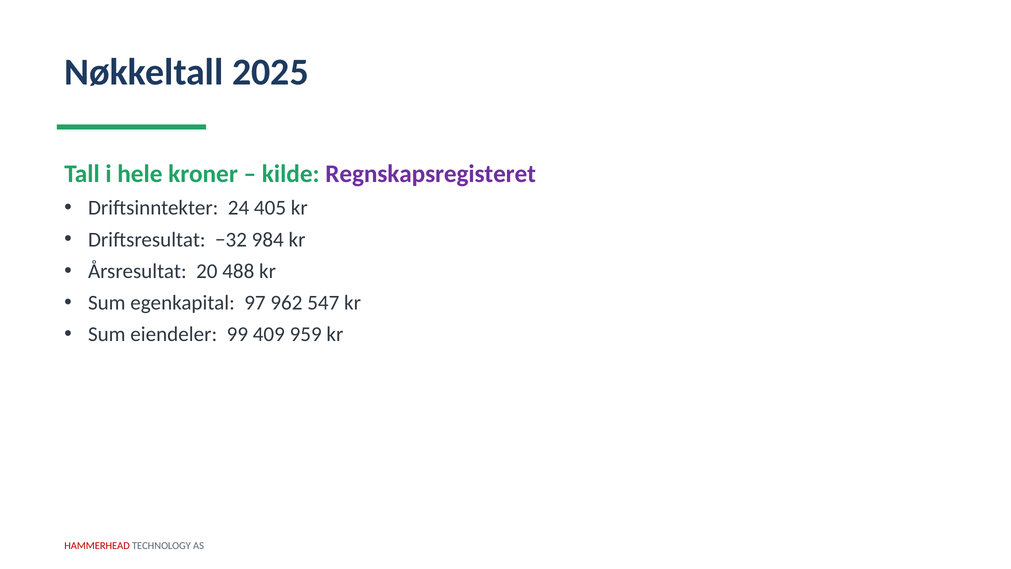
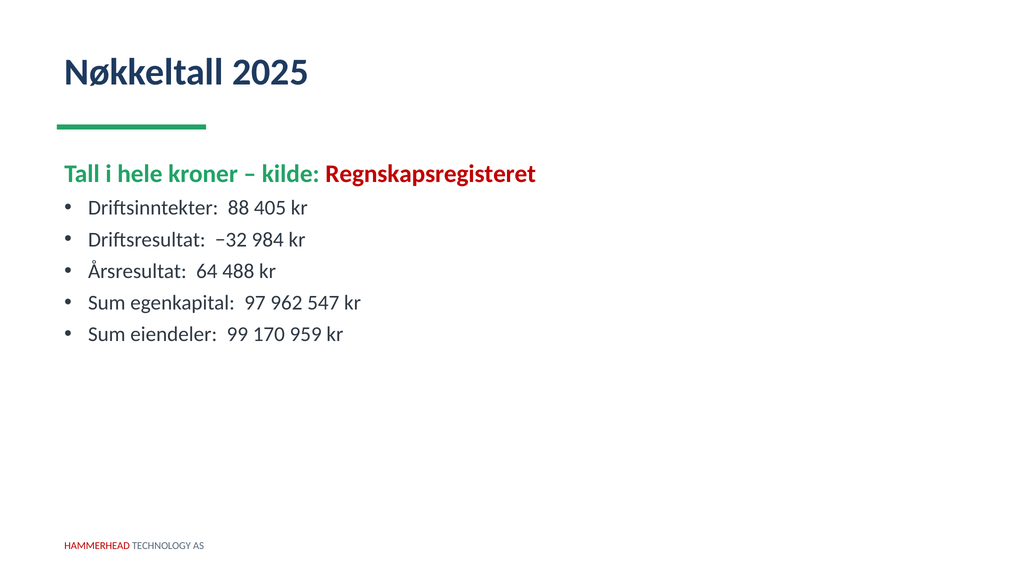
Regnskapsregisteret colour: purple -> red (431, 174)
24: 24 -> 88 (239, 208)
20: 20 -> 64 (207, 271)
409: 409 -> 170 (269, 334)
